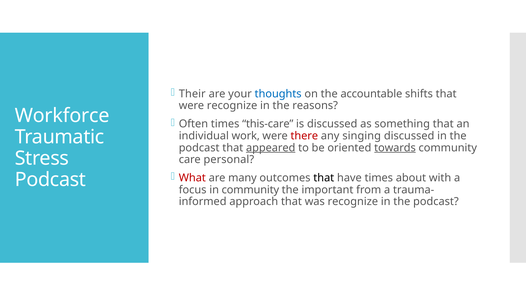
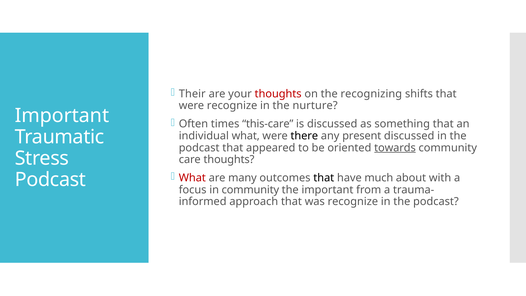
thoughts colour: blue -> red (278, 94)
accountable: accountable -> recognizing (371, 94)
reasons: reasons -> nurture (315, 106)
Workforce: Workforce -> Important (62, 116)
individual work: work -> what (246, 136)
there colour: red -> black (304, 136)
singing: singing -> present (362, 136)
appeared underline: present -> none (271, 148)
care personal: personal -> thoughts (229, 159)
have times: times -> much (379, 178)
